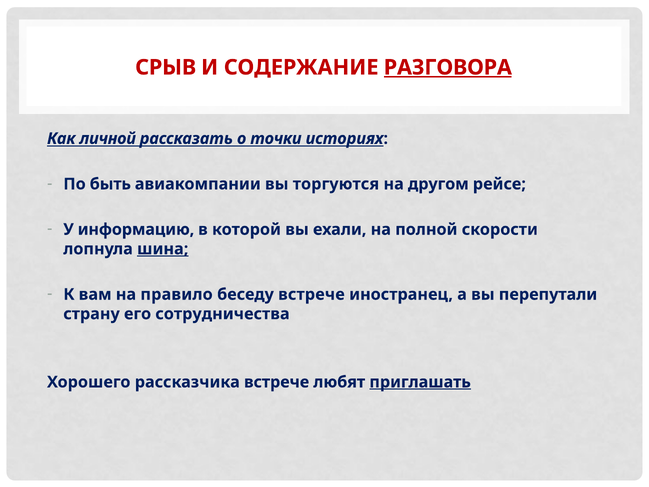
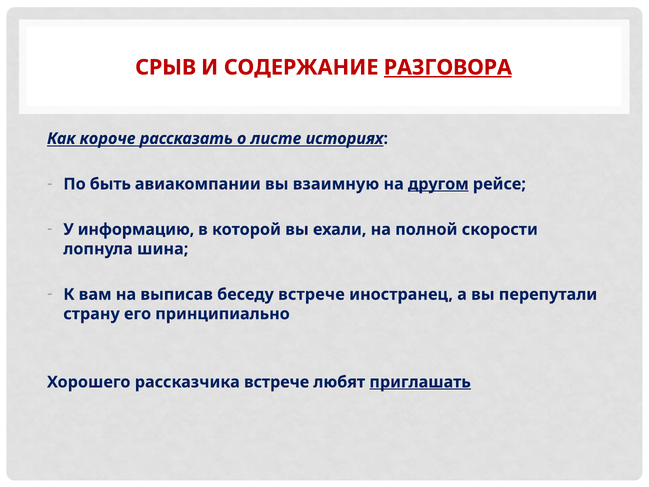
личной: личной -> короче (108, 138)
точки: точки -> листе (276, 138)
торгуются: торгуются -> взаимную (336, 184)
другом underline: none -> present (438, 184)
шина underline: present -> none (163, 249)
правило: правило -> выписав (177, 294)
сотрудничества: сотрудничества -> принципиально (223, 314)
